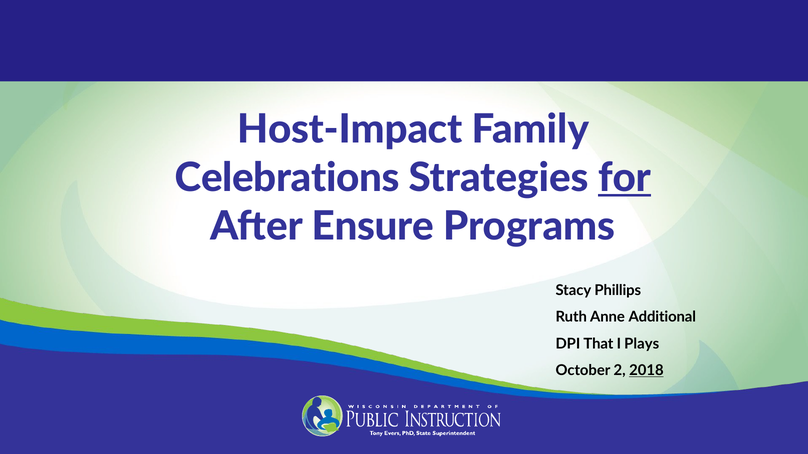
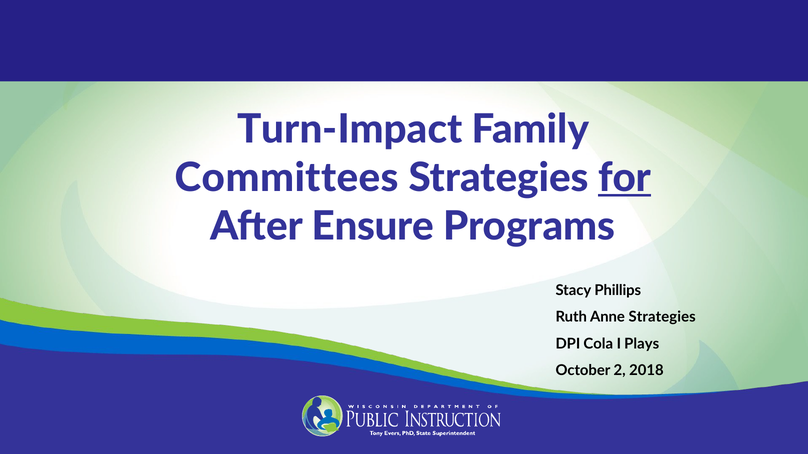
Host-Impact: Host-Impact -> Turn-Impact (350, 130)
Celebrations: Celebrations -> Committees (287, 178)
Anne Additional: Additional -> Strategies (662, 317)
That: That -> Cola (598, 344)
2018 underline: present -> none (646, 371)
